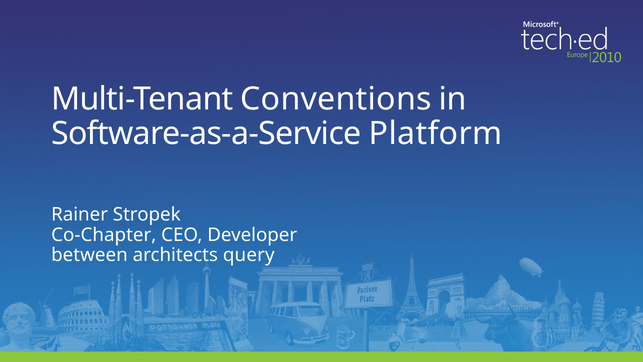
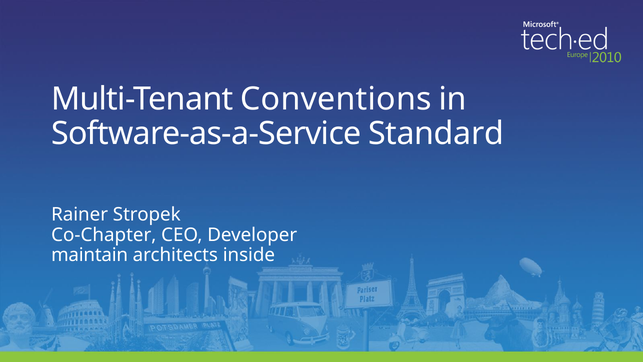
Platform: Platform -> Standard (436, 134)
between: between -> maintain (90, 255)
query: query -> inside (249, 255)
